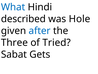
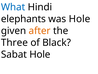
described: described -> elephants (23, 19)
after colour: blue -> orange (40, 31)
Tried: Tried -> Black (57, 42)
Sabat Gets: Gets -> Hole (40, 54)
